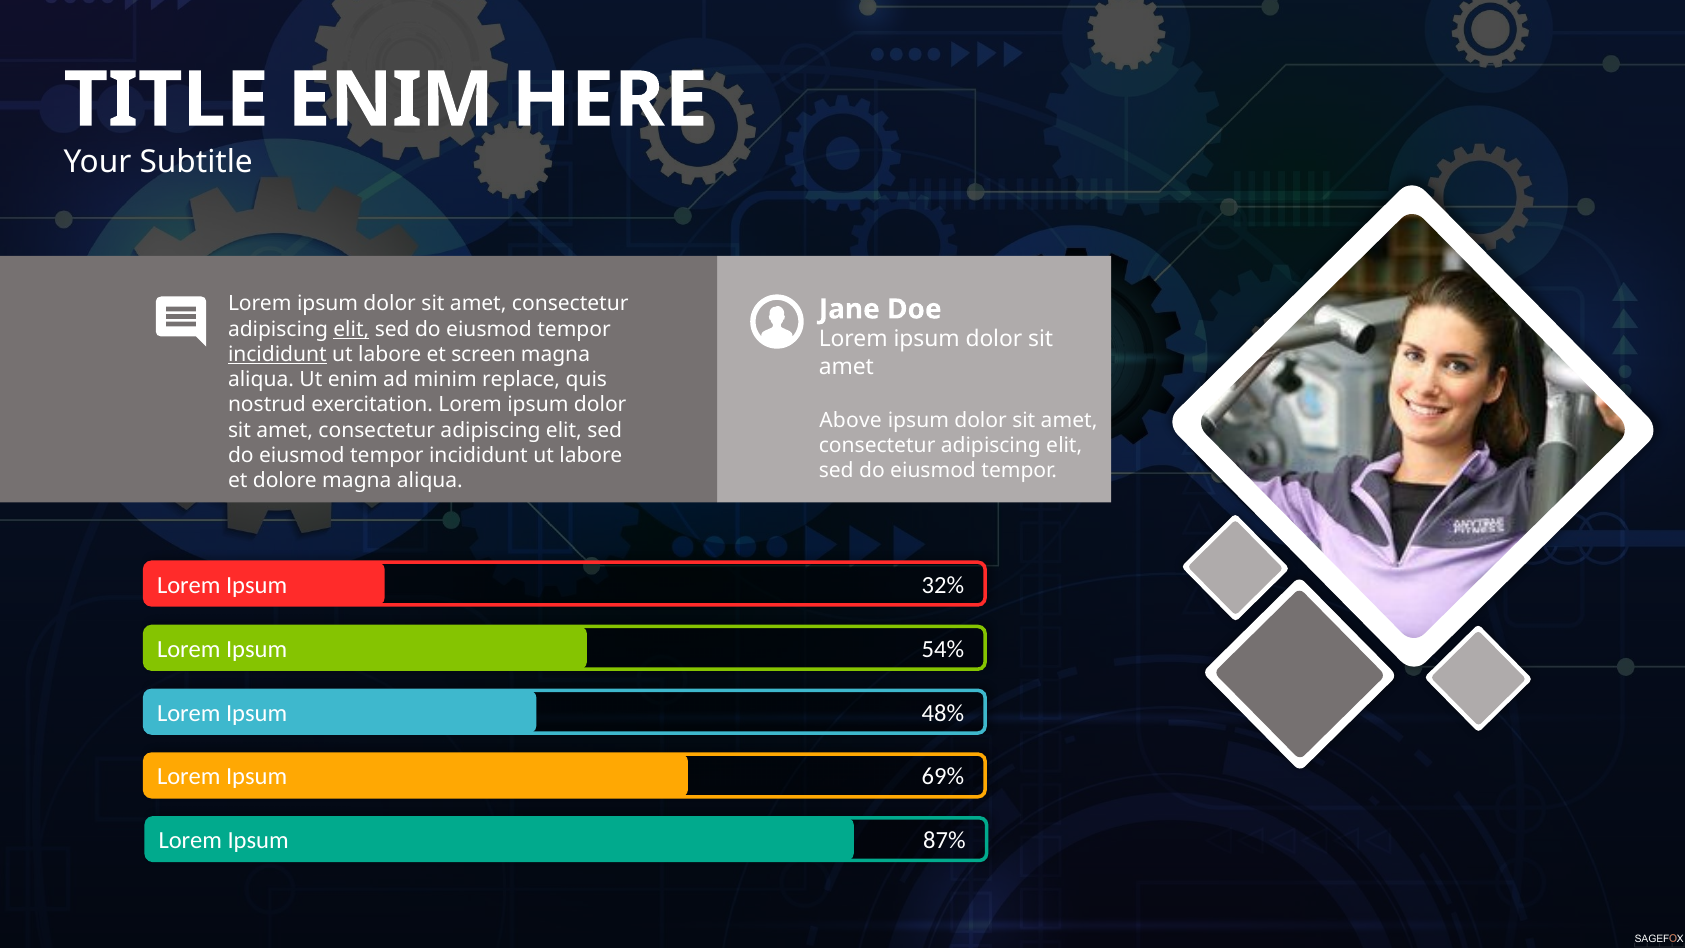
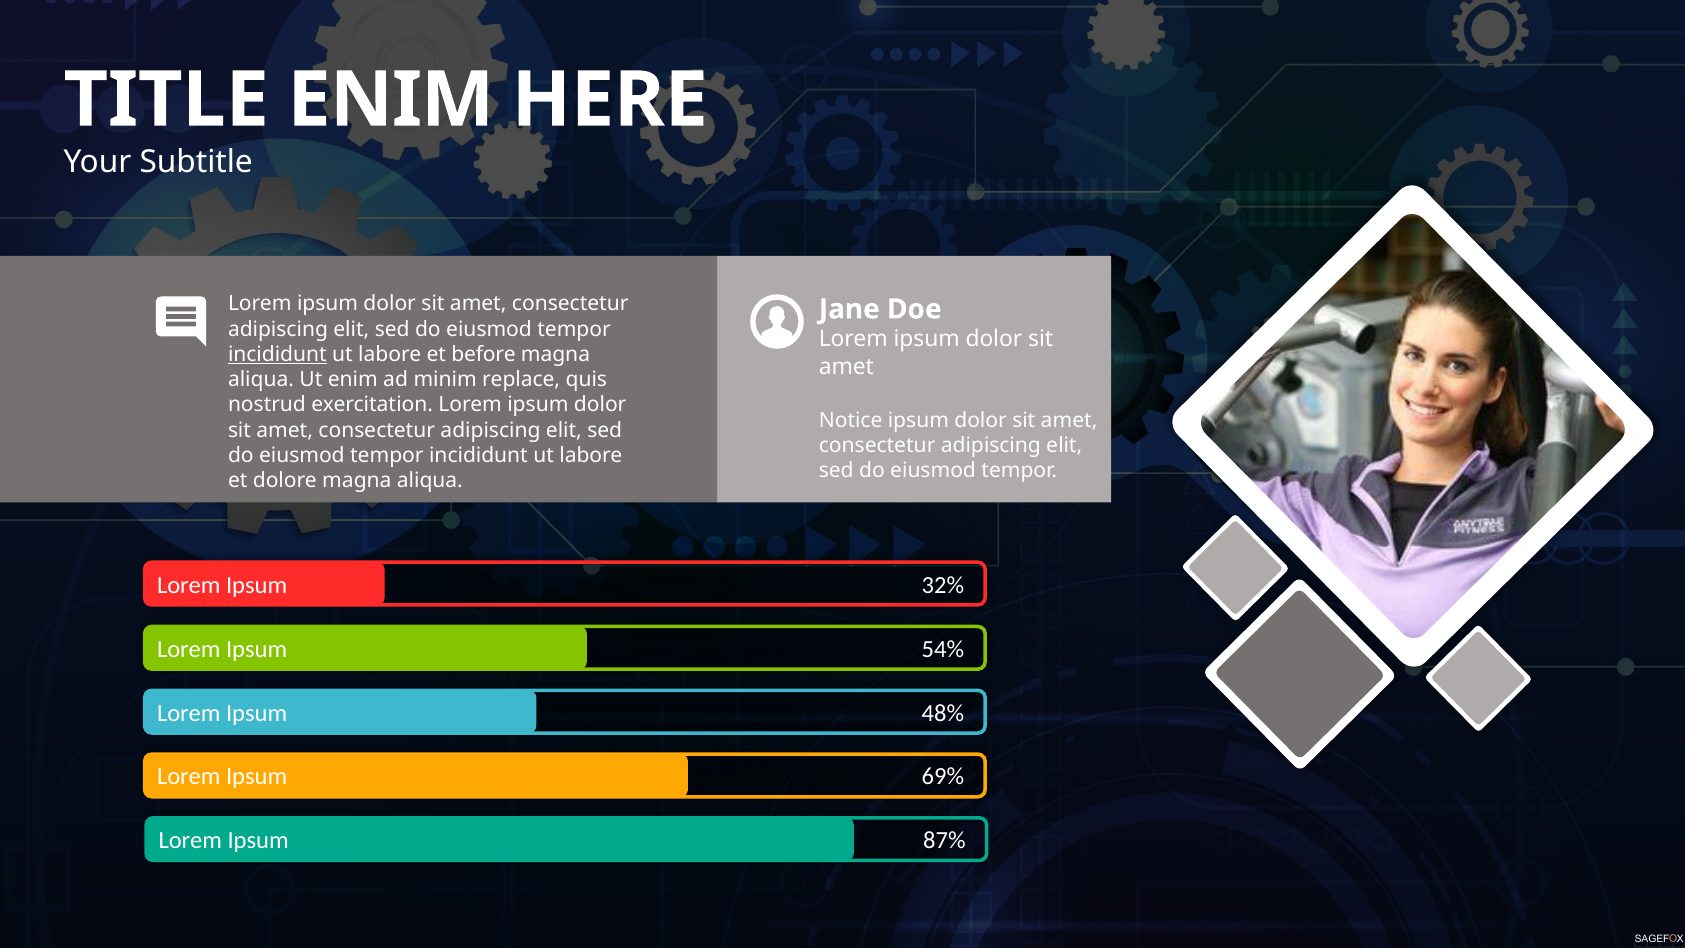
elit underline: present -> none (351, 329)
screen: screen -> before (484, 354)
Above: Above -> Notice (851, 420)
